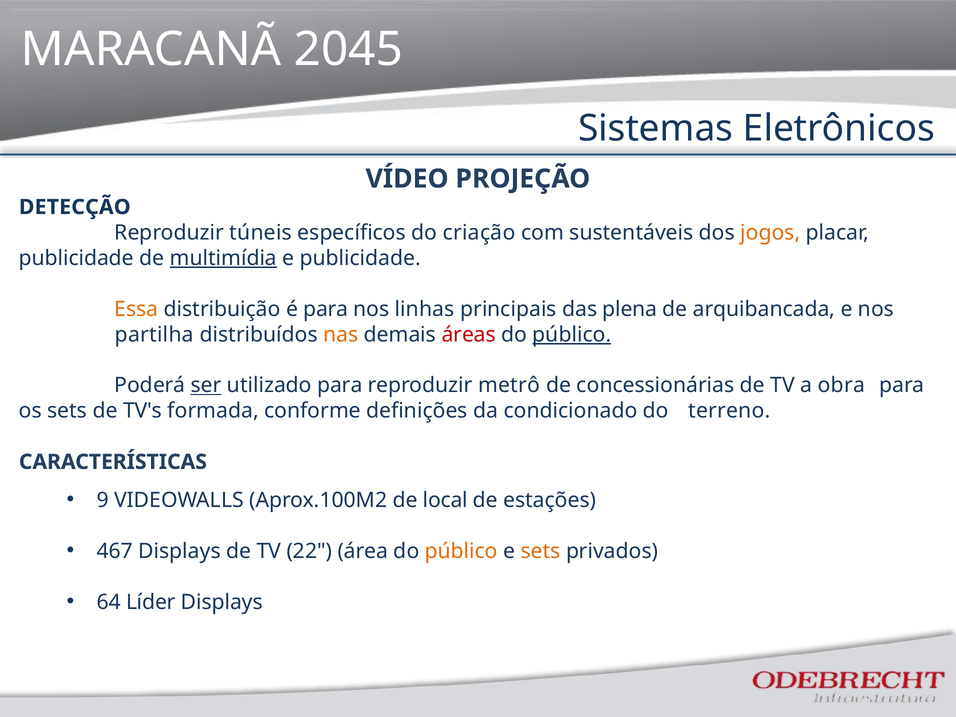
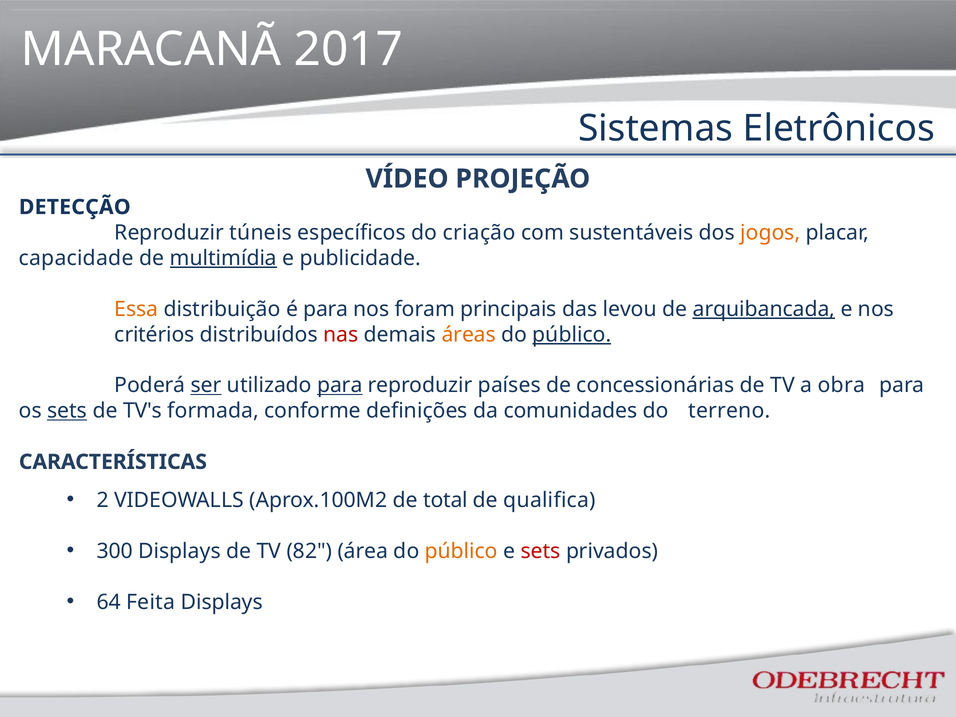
2045: 2045 -> 2017 (349, 49)
publicidade: publicidade -> capacidade (76, 258)
linhas: linhas -> foram (425, 309)
plena: plena -> levou (630, 309)
arquibancada underline: none -> present (764, 309)
partilha: partilha -> critérios (155, 335)
nas colour: orange -> red (341, 335)
áreas colour: red -> orange (469, 335)
para underline: none -> present (340, 385)
metrô: metrô -> países (509, 385)
sets underline: none -> present (67, 411)
condicionado: condicionado -> comunidades (571, 411)
9: 9 -> 2 (103, 500)
local: local -> total (445, 500)
estações: estações -> qualifica (550, 500)
467: 467 -> 300 (115, 551)
22: 22 -> 82 (309, 551)
sets colour: orange -> red (541, 551)
Líder: Líder -> Feita (151, 602)
